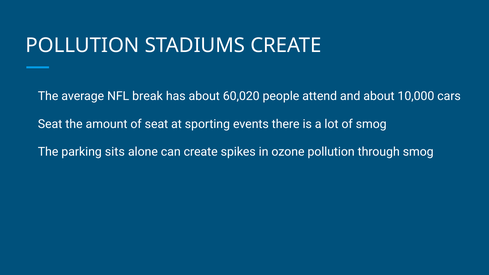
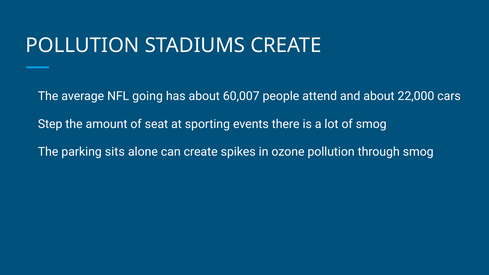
break: break -> going (148, 96)
60,020: 60,020 -> 60,007 (241, 96)
10,000: 10,000 -> 22,000 (416, 96)
Seat: Seat -> Step (50, 124)
